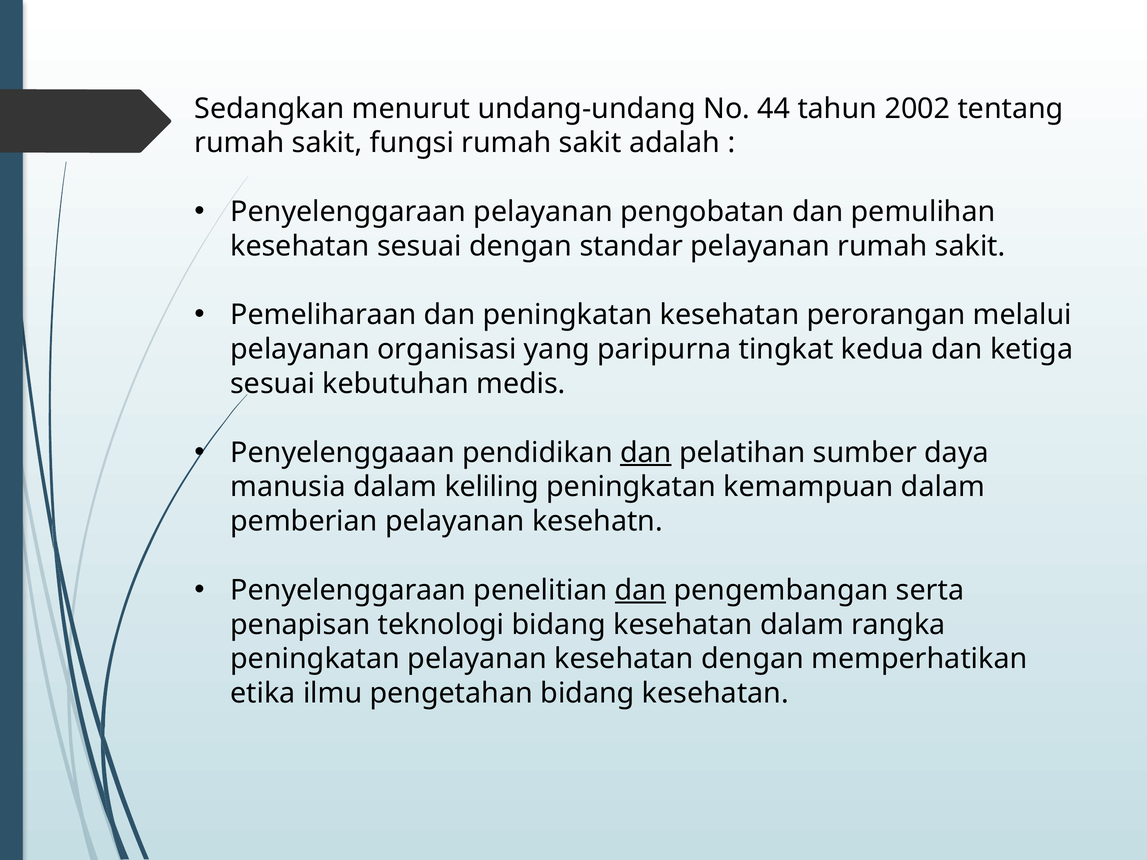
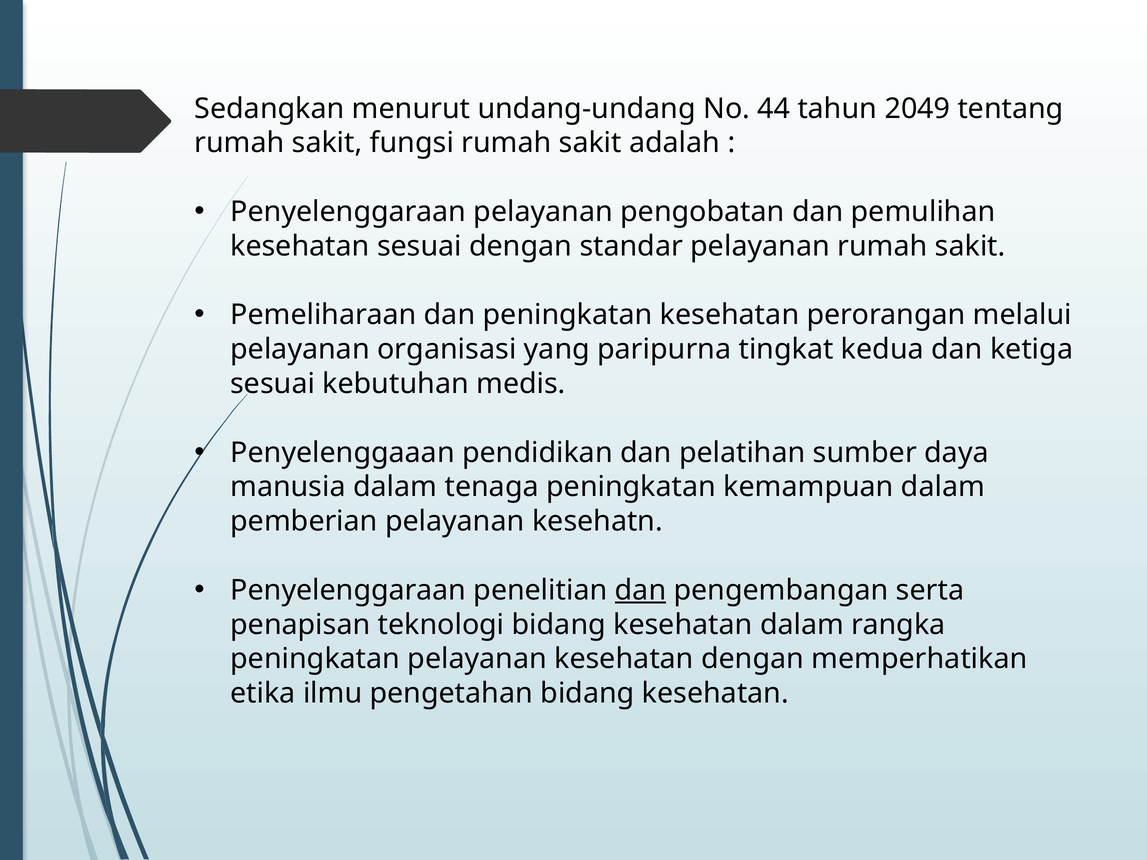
2002: 2002 -> 2049 (917, 109)
dan underline: present -> none (646, 453)
keliling: keliling -> tenaga (492, 487)
